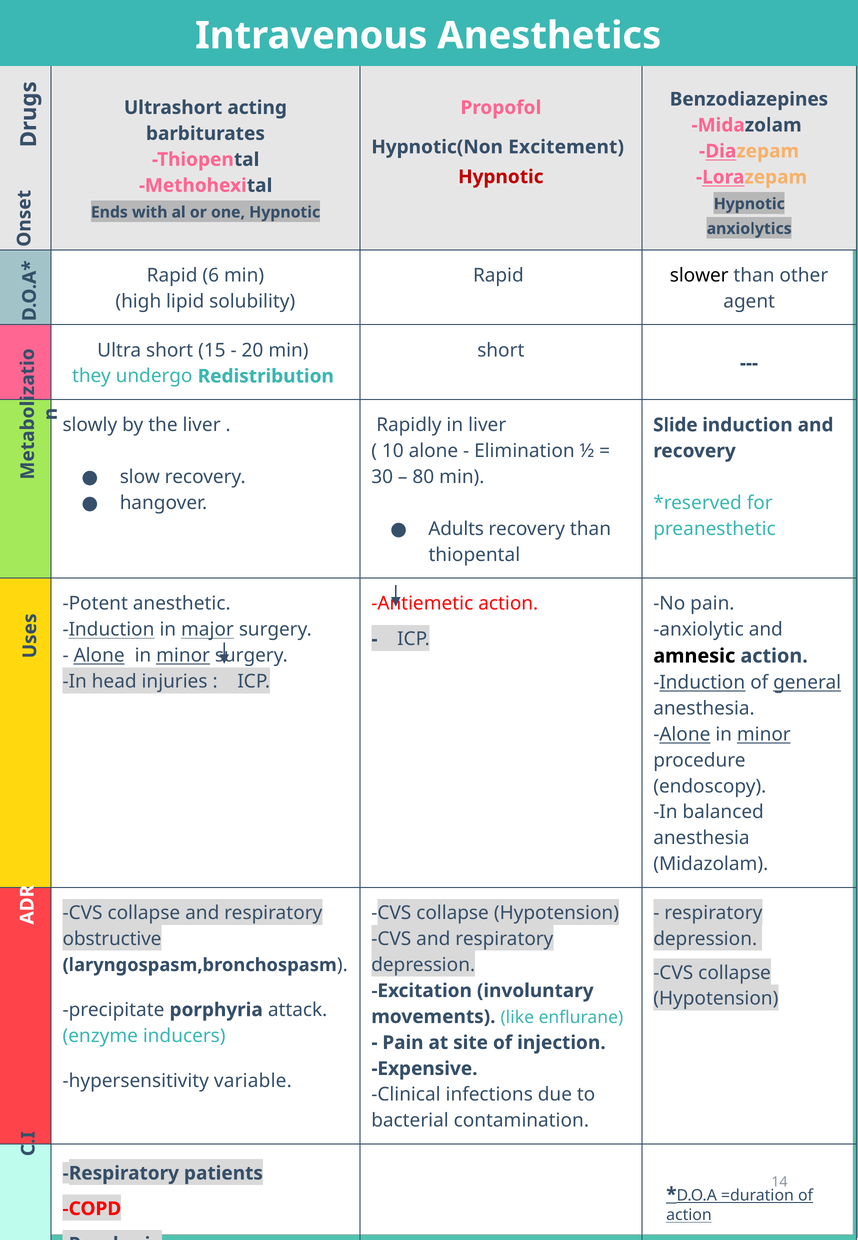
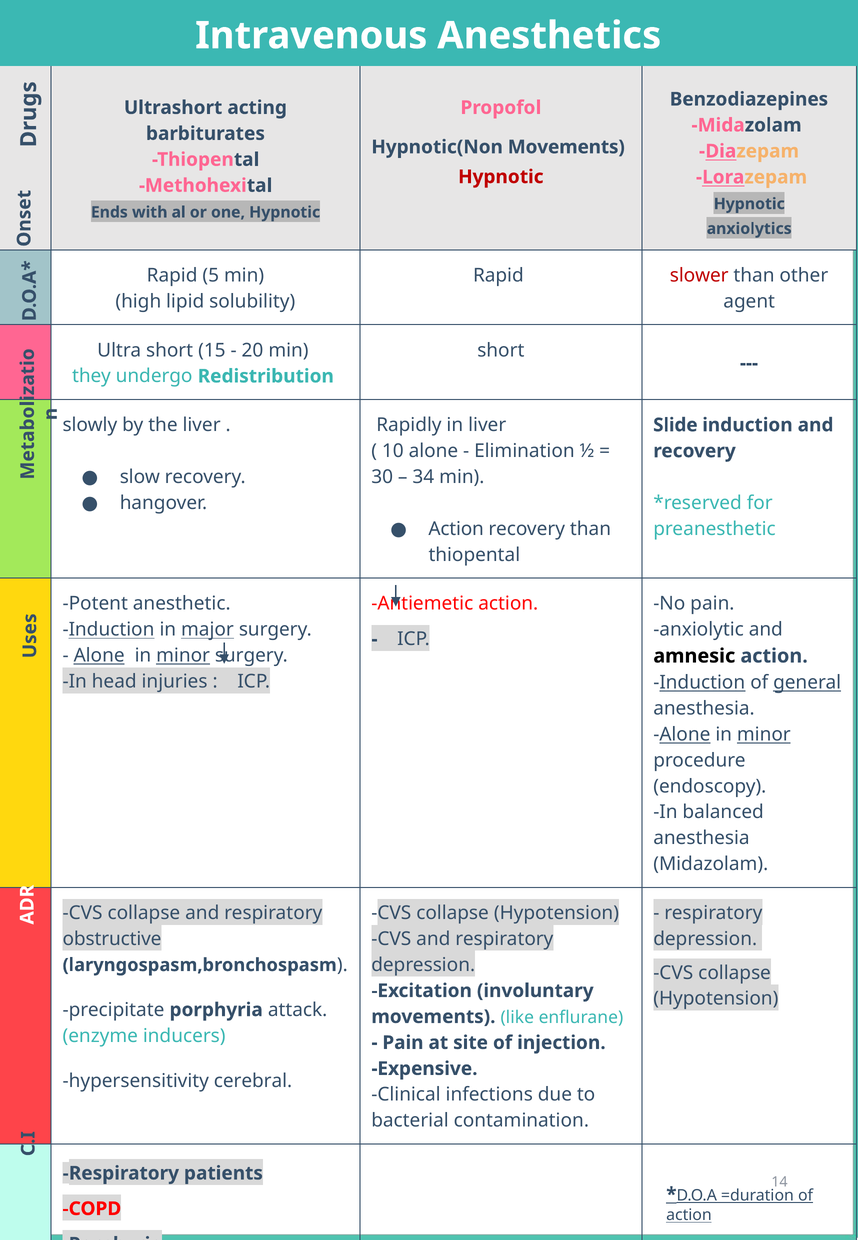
Hypnotic(Non Excitement: Excitement -> Movements (566, 147)
6: 6 -> 5 (211, 275)
slower colour: black -> red (699, 275)
80: 80 -> 34 (423, 477)
Adults: Adults -> Action (456, 529)
variable: variable -> cerebral (253, 1080)
